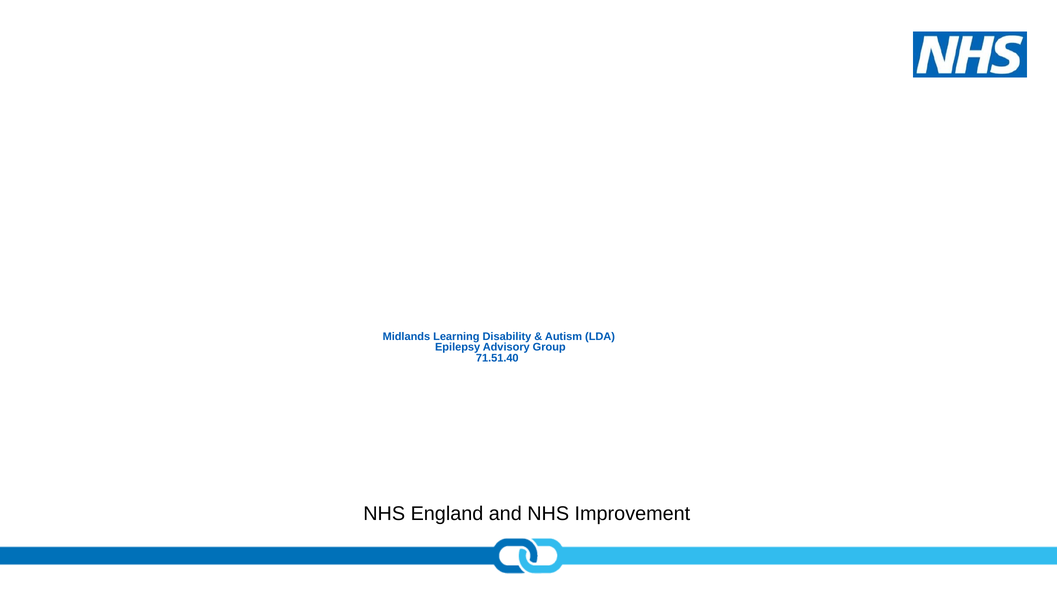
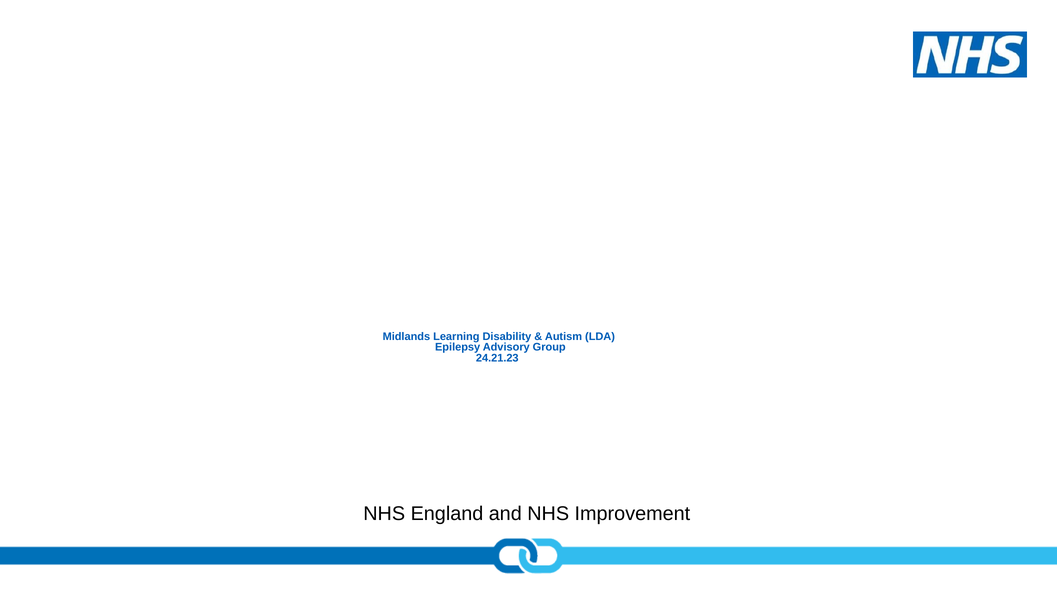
71.51.40: 71.51.40 -> 24.21.23 (497, 358)
